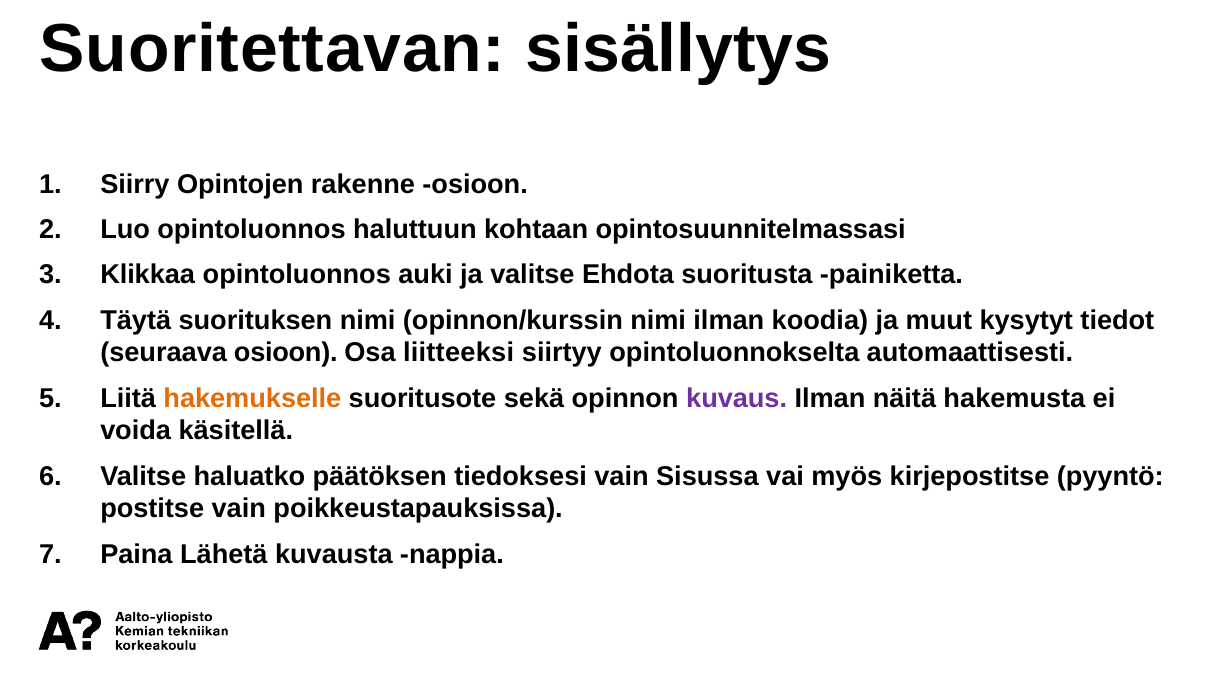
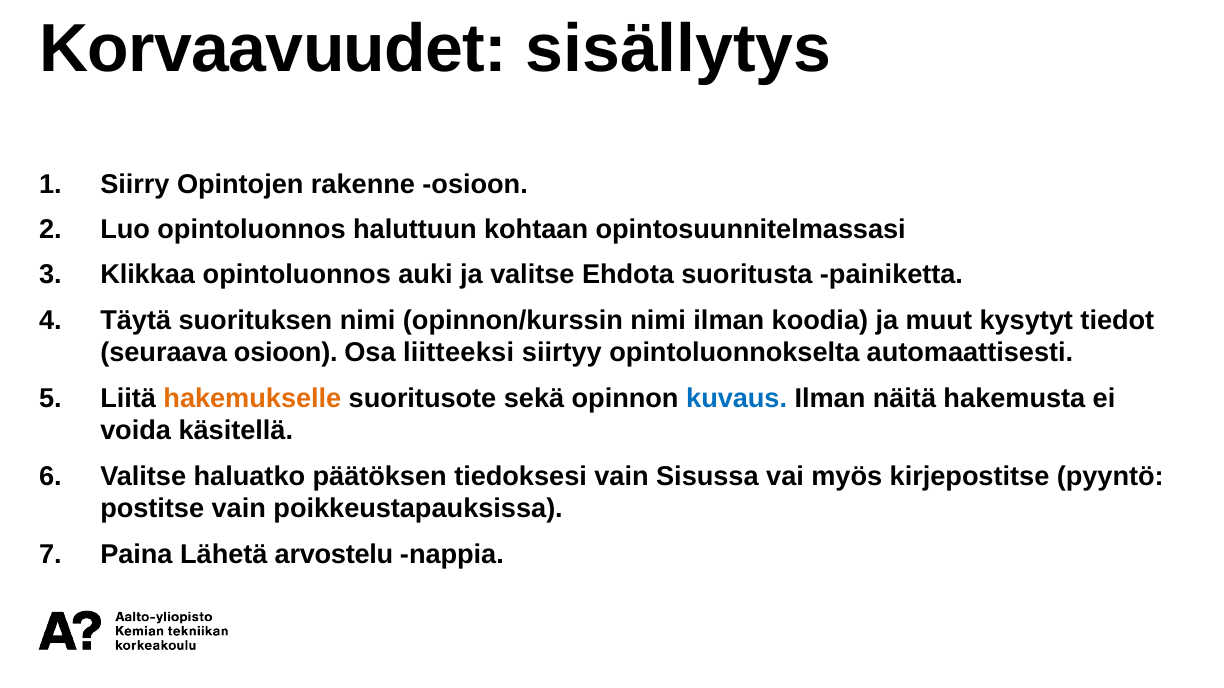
Suoritettavan: Suoritettavan -> Korvaavuudet (273, 49)
kuvaus colour: purple -> blue (737, 399)
kuvausta: kuvausta -> arvostelu (334, 555)
